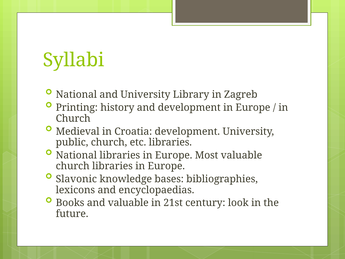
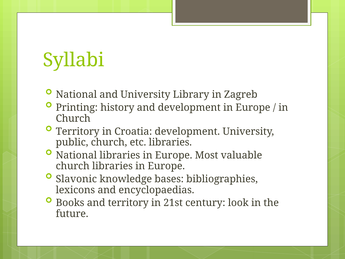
Medieval: Medieval -> Territory (78, 131)
and valuable: valuable -> territory (128, 203)
